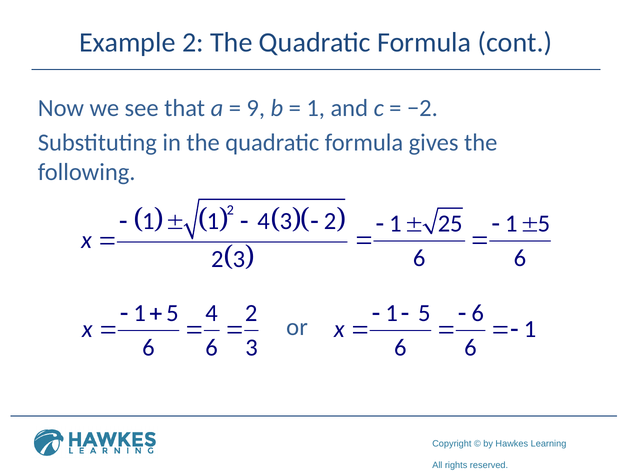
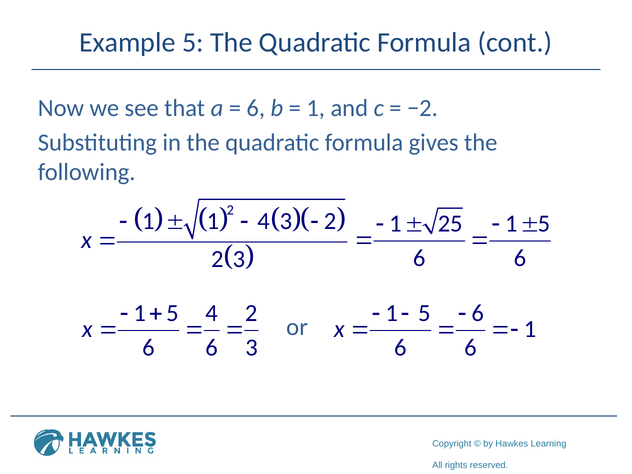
Example 2: 2 -> 5 (193, 42)
9: 9 -> 6 (256, 108)
